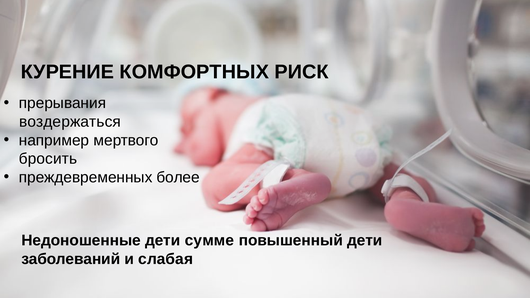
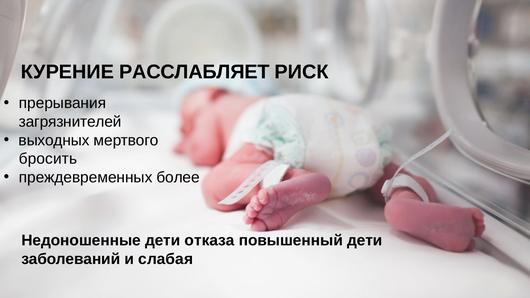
КОМФОРТНЫХ: КОМФОРТНЫХ -> РАССЛАБЛЯЕТ (194, 72)
воздержаться: воздержаться -> загрязнителей (70, 122)
например: например -> выходных (54, 140)
сумме: сумме -> отказа (210, 241)
